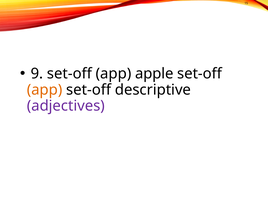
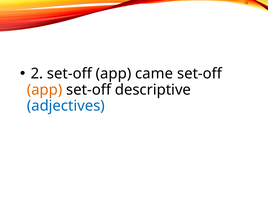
9: 9 -> 2 (37, 74)
apple: apple -> came (154, 74)
adjectives colour: purple -> blue (66, 106)
